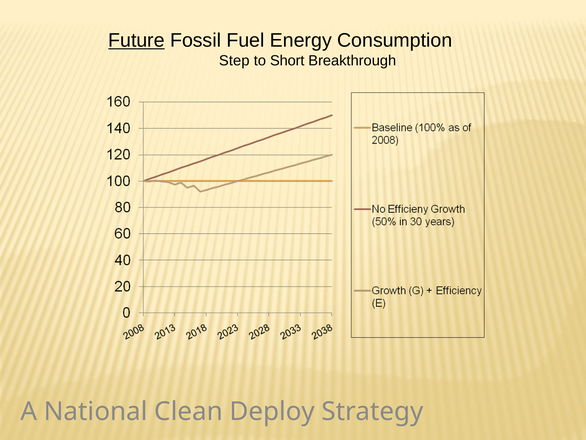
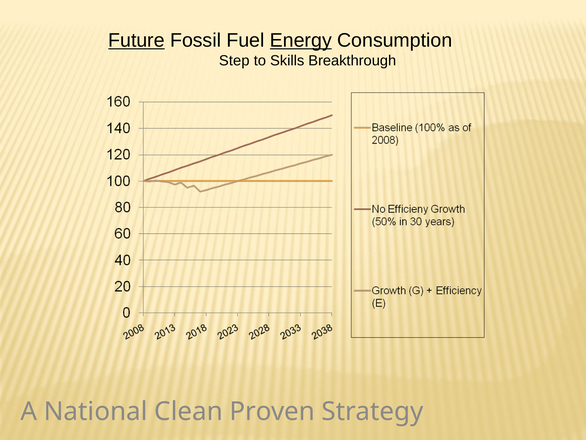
Energy underline: none -> present (301, 40)
Short: Short -> Skills (287, 61)
Deploy: Deploy -> Proven (272, 411)
